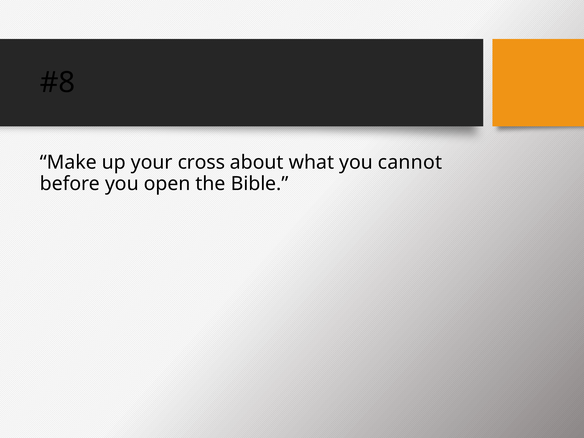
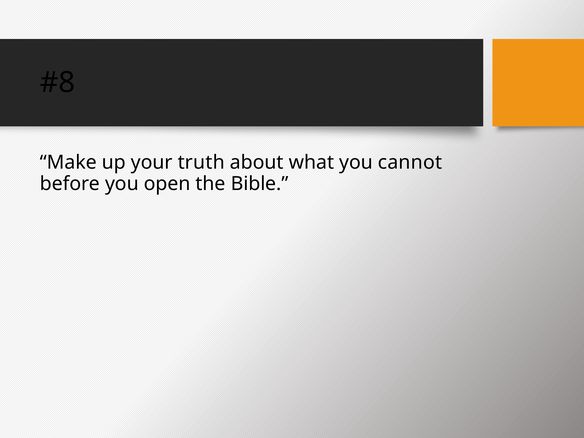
cross: cross -> truth (201, 163)
